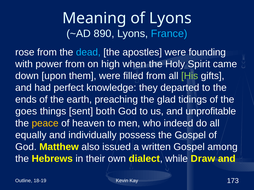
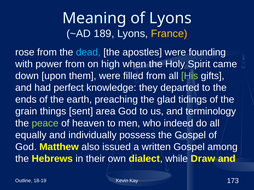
890: 890 -> 189 (104, 34)
France colour: light blue -> yellow (169, 34)
goes: goes -> grain (26, 112)
both: both -> area (106, 112)
unprofitable: unprofitable -> terminology (211, 112)
peace colour: yellow -> light green (45, 123)
